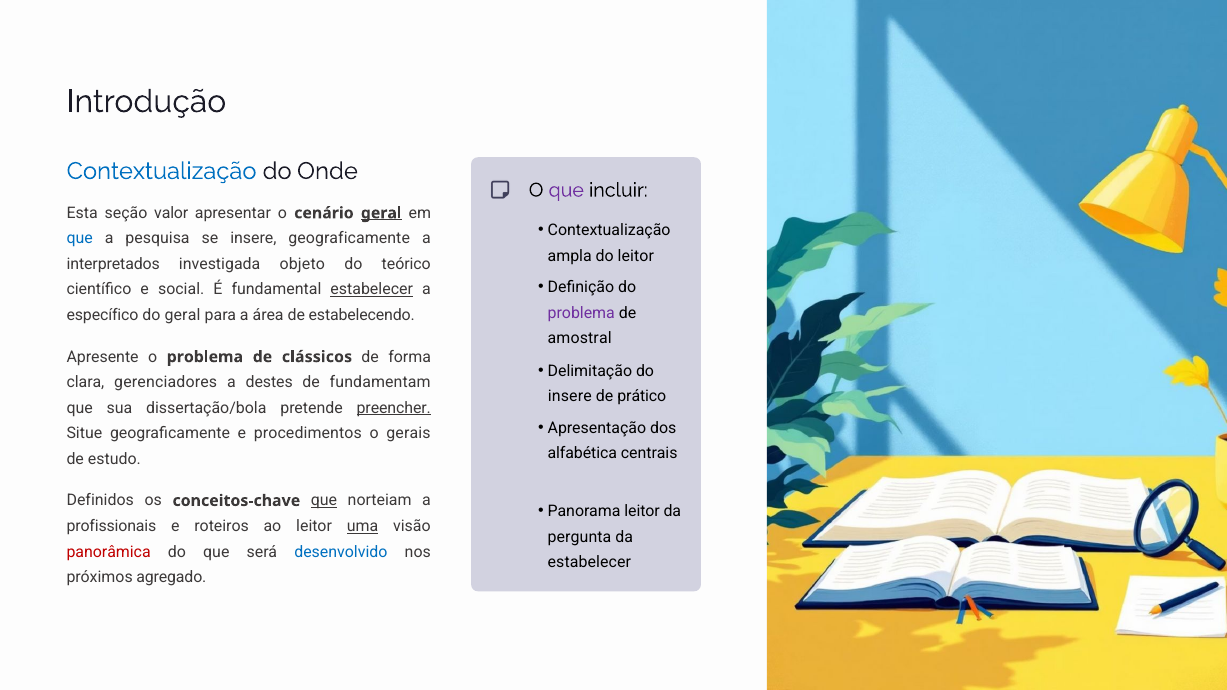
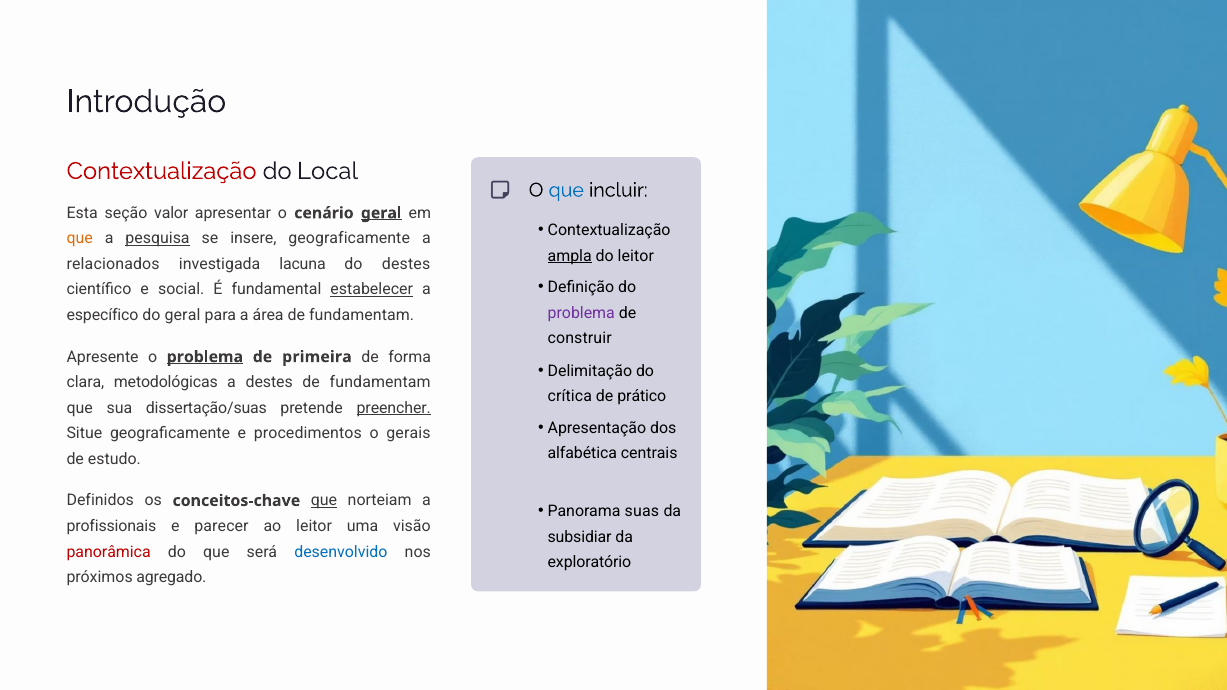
Contextualização colour: blue -> red (162, 171)
Onde: Onde -> Local (327, 171)
que colour: purple -> blue (566, 190)
que colour: blue -> orange (80, 239)
pesquisa underline: none -> present (158, 239)
ampla underline: none -> present (570, 256)
interpretados: interpretados -> relacionados (113, 264)
objeto: objeto -> lacuna (303, 264)
do teórico: teórico -> destes (406, 264)
área de estabelecendo: estabelecendo -> fundamentam (362, 315)
amostral: amostral -> construir (580, 339)
problema underline: none -> present (205, 357)
clássicos: clássicos -> primeira (317, 357)
gerenciadores: gerenciadores -> metodológicas (166, 383)
insere: insere -> crítica (570, 396)
dissertação/bola: dissertação/bola -> dissertação/suas (206, 408)
Panorama leitor: leitor -> suas (642, 512)
roteiros: roteiros -> parecer (222, 526)
uma underline: present -> none (363, 526)
pergunta: pergunta -> subsidiar (580, 537)
estabelecer: estabelecer -> exploratório (589, 563)
